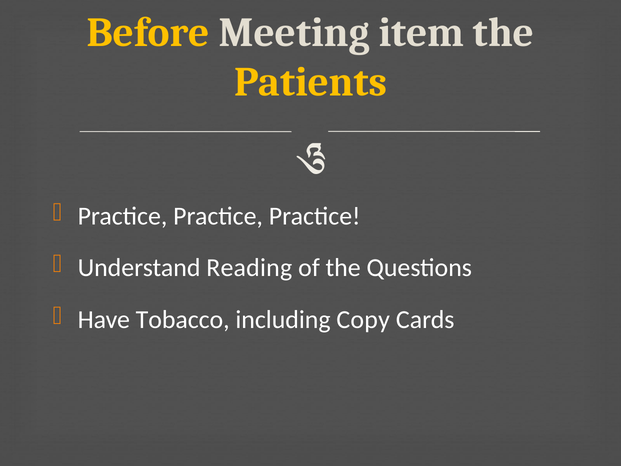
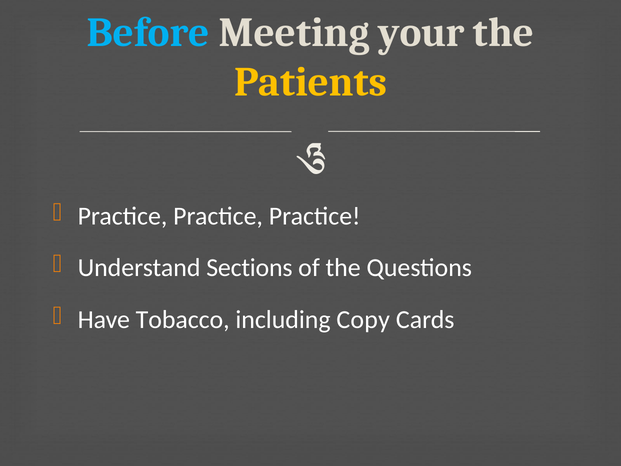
Before colour: yellow -> light blue (148, 32)
item: item -> your (422, 32)
Reading: Reading -> Sections (249, 268)
